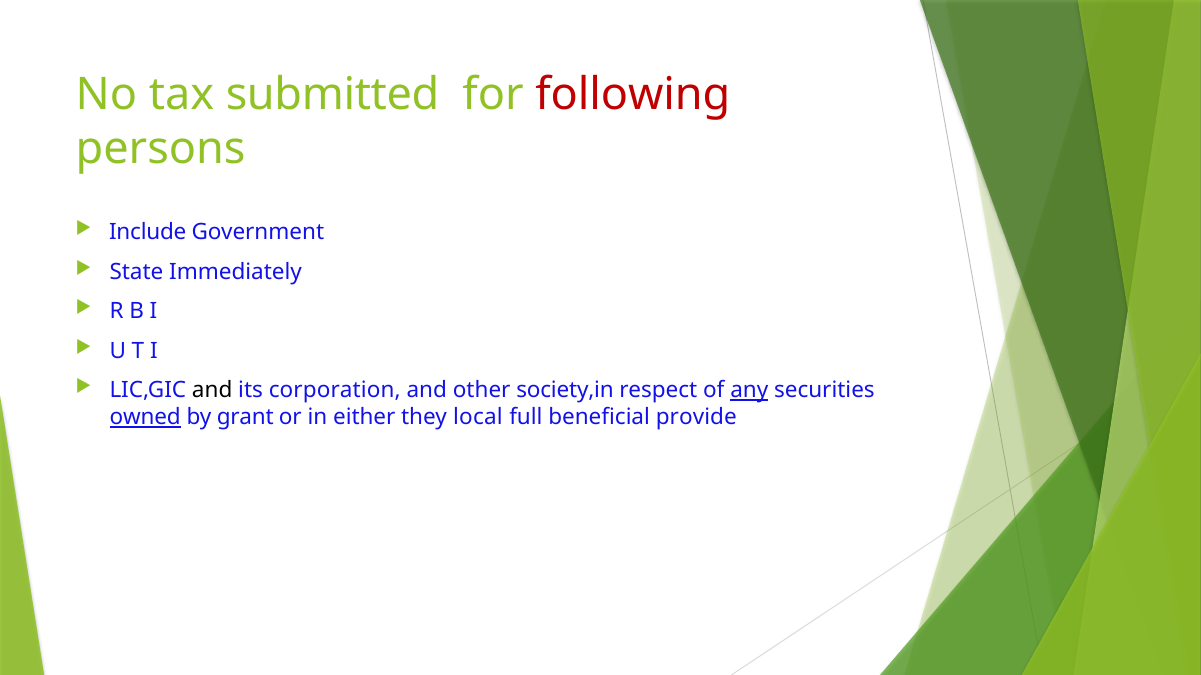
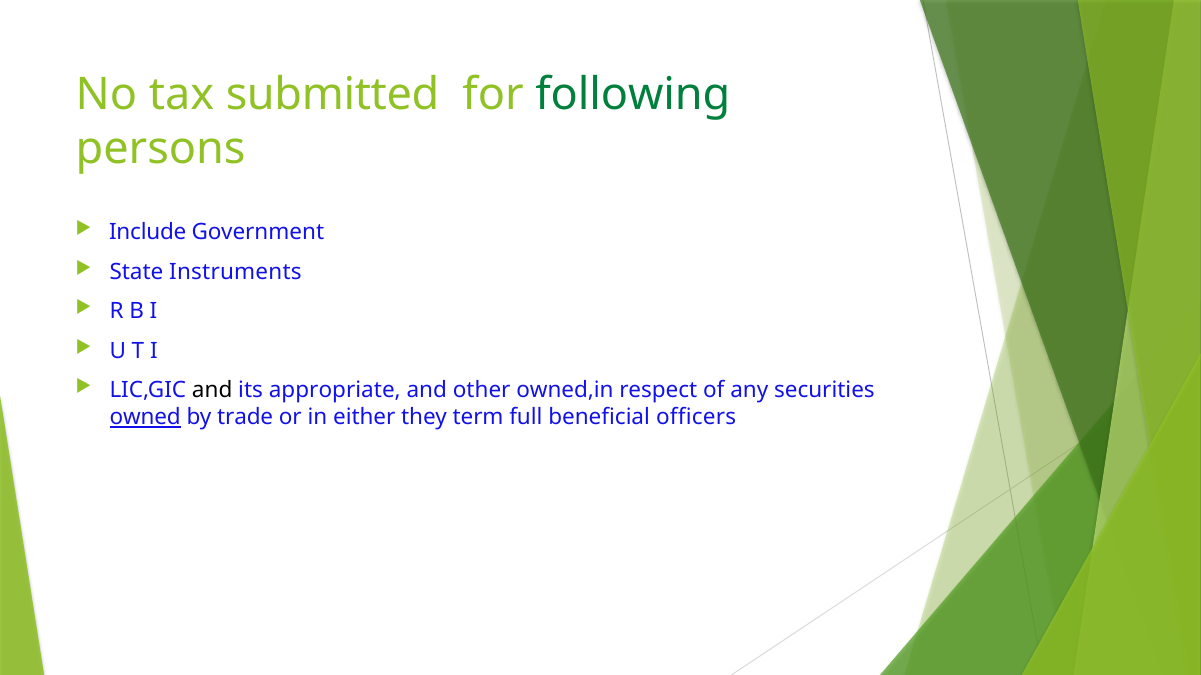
following colour: red -> green (633, 95)
Immediately: Immediately -> Instruments (235, 272)
corporation: corporation -> appropriate (335, 391)
society,in: society,in -> owned,in (565, 391)
any underline: present -> none (749, 391)
grant: grant -> trade (245, 418)
local: local -> term (478, 418)
provide: provide -> officers (696, 418)
